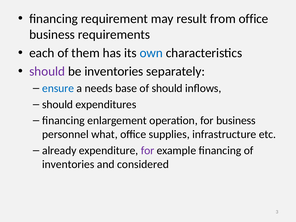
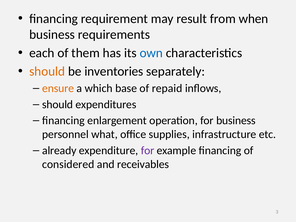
from office: office -> when (254, 19)
should colour: purple -> orange (47, 71)
ensure colour: blue -> orange (58, 88)
needs: needs -> which (99, 88)
of should: should -> repaid (167, 88)
inventories: inventories -> considered (68, 164)
considered: considered -> receivables (143, 164)
